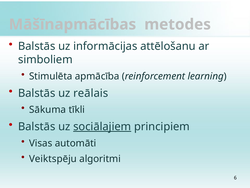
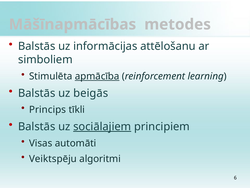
apmācība underline: none -> present (97, 76)
reālais: reālais -> beigās (91, 93)
Sākuma: Sākuma -> Princips (48, 109)
